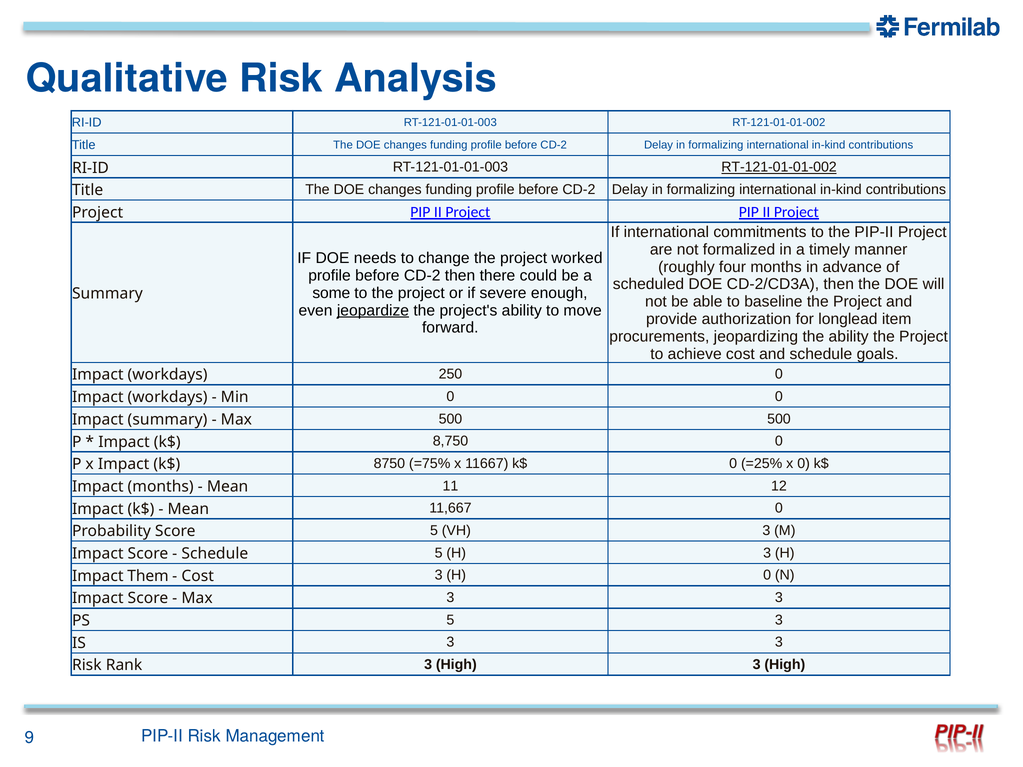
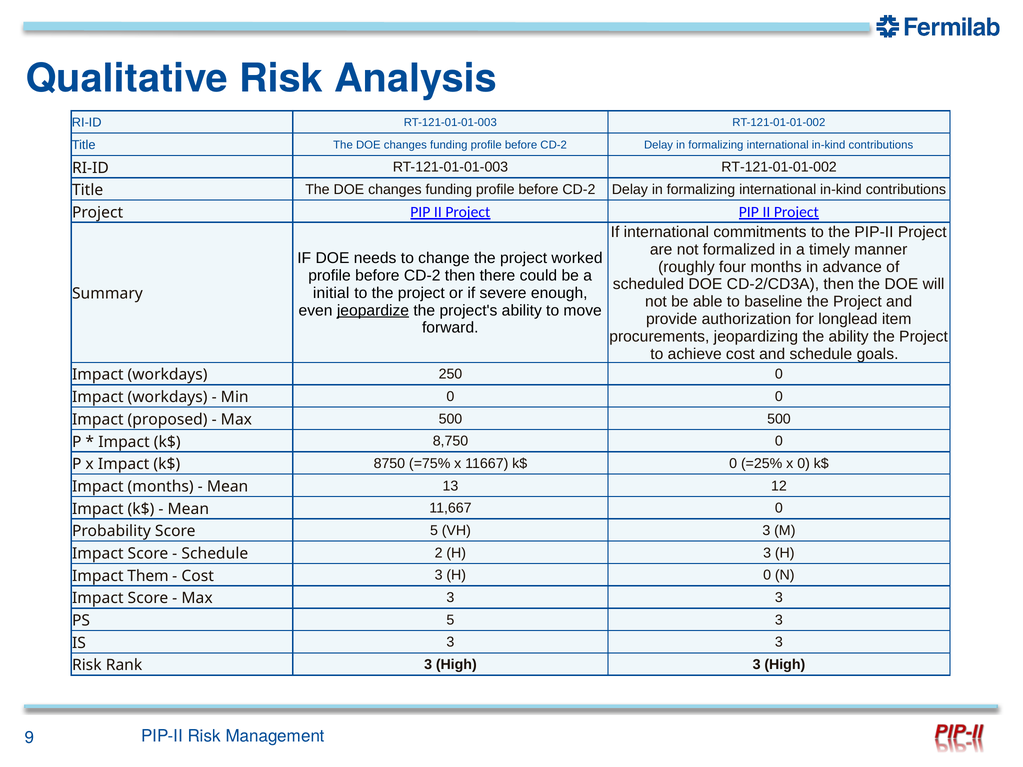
RT-121-01-01-002 underline: present -> none (779, 167)
some: some -> initial (331, 293)
Impact summary: summary -> proposed (168, 420)
11: 11 -> 13 (450, 486)
Schedule 5: 5 -> 2 (439, 553)
